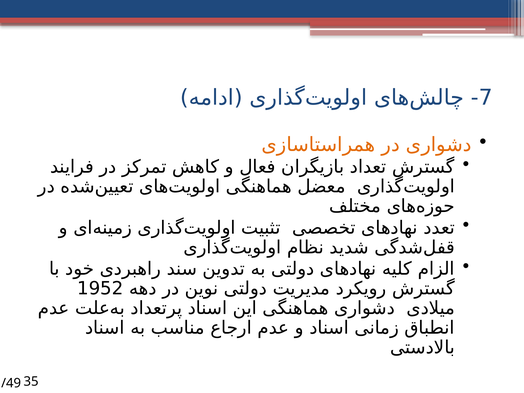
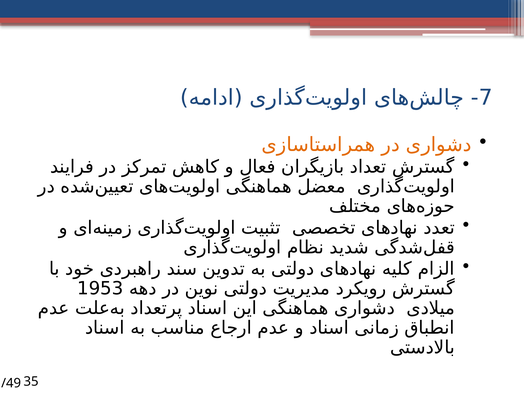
1952: 1952 -> 1953 (100, 289)
